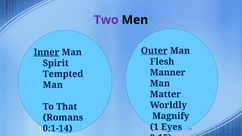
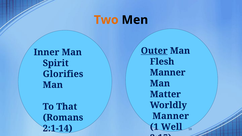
Two colour: purple -> orange (106, 20)
Inner underline: present -> none (46, 52)
Tempted: Tempted -> Glorifies (63, 74)
Magnify: Magnify -> Manner (171, 116)
Eyes: Eyes -> Well (172, 127)
0:1-14: 0:1-14 -> 2:1-14 (58, 129)
